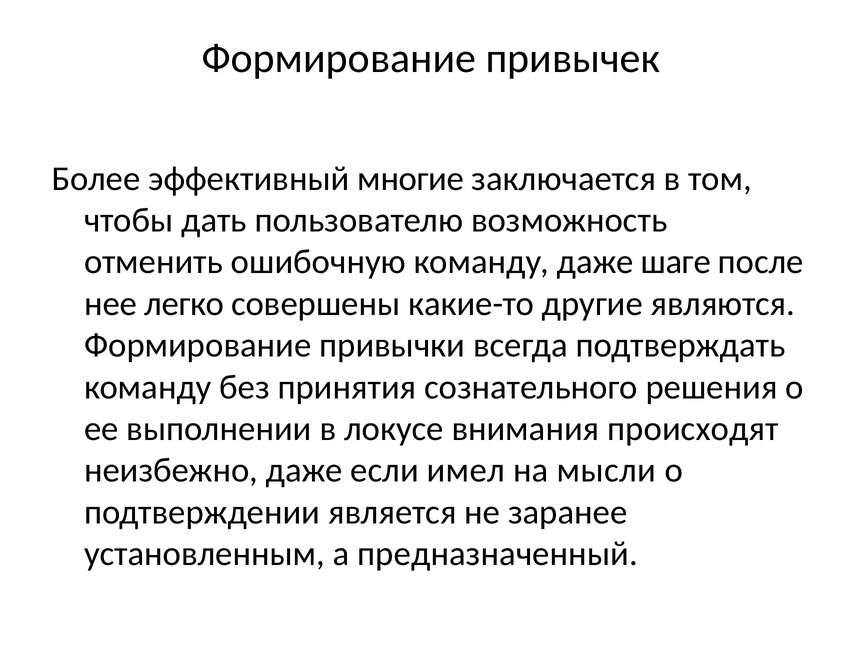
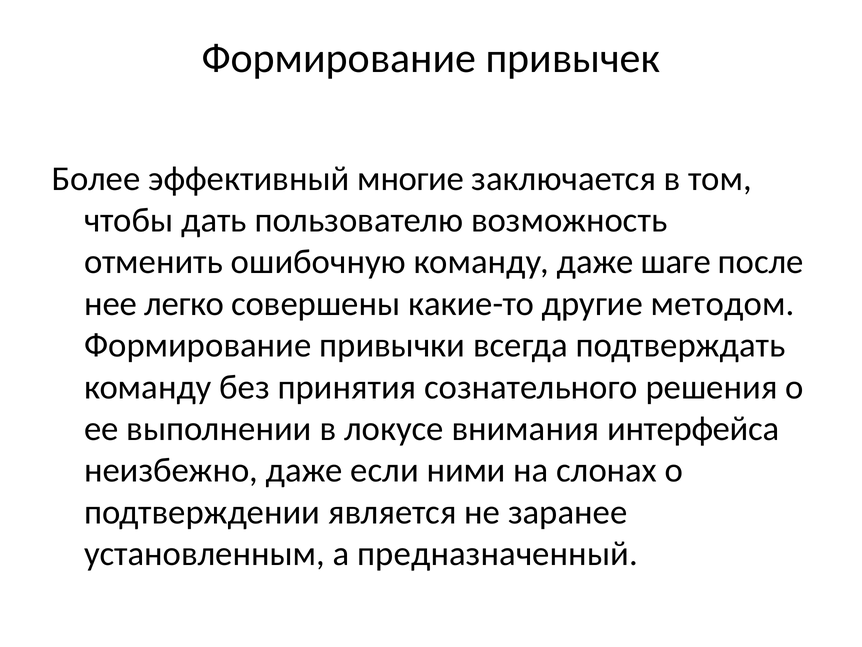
являются: являются -> методом (723, 303)
происходят: происходят -> интерфейса (693, 428)
имел: имел -> ними (466, 470)
мысли: мысли -> слонах (607, 470)
